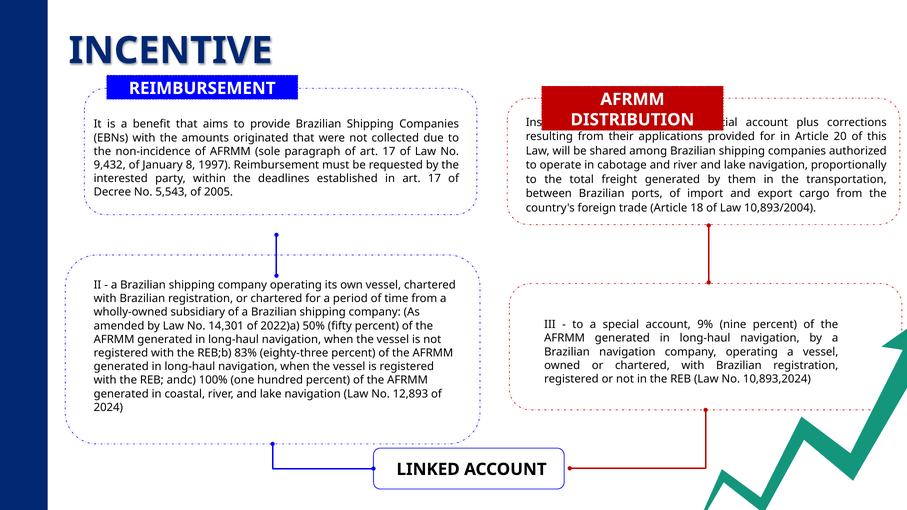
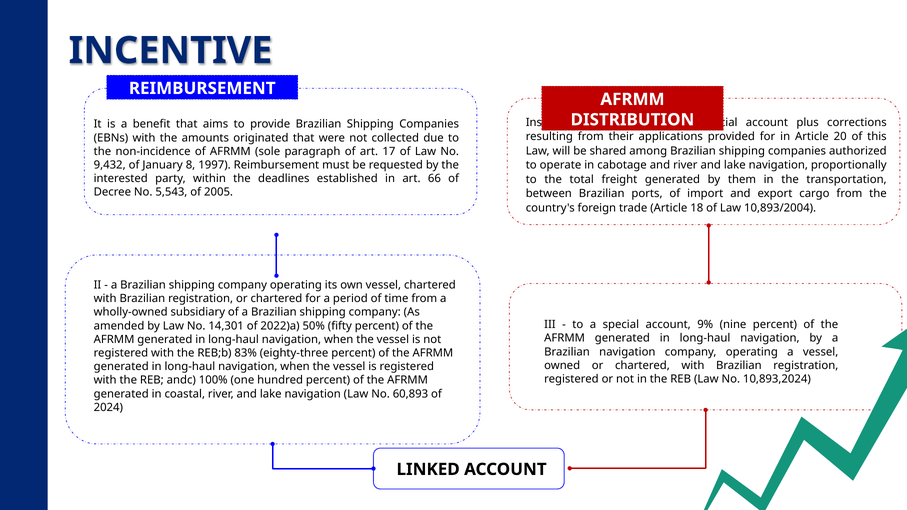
in art 17: 17 -> 66 (434, 179)
12,893: 12,893 -> 60,893 (410, 394)
